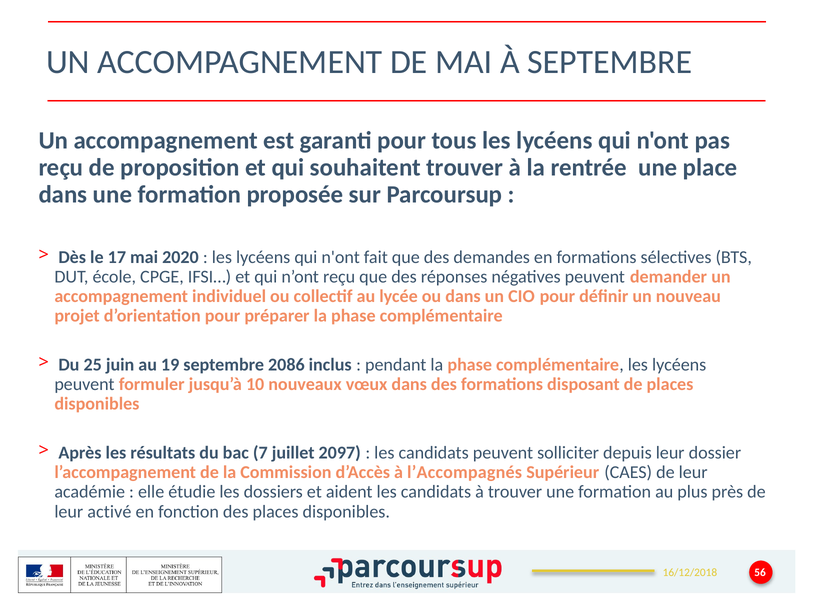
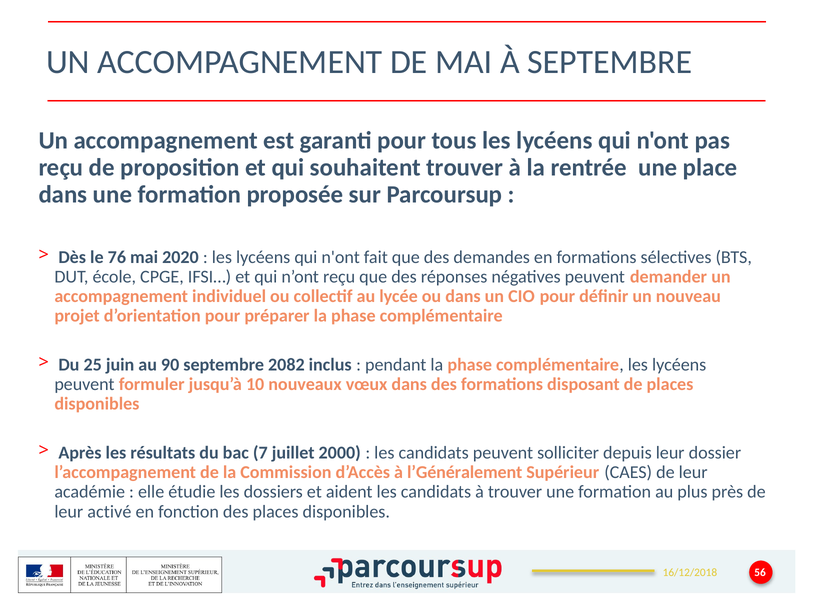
17: 17 -> 76 (117, 257)
19: 19 -> 90 (170, 365)
2086: 2086 -> 2082 (286, 365)
2097: 2097 -> 2000 (340, 453)
l’Accompagnés: l’Accompagnés -> l’Généralement (465, 473)
